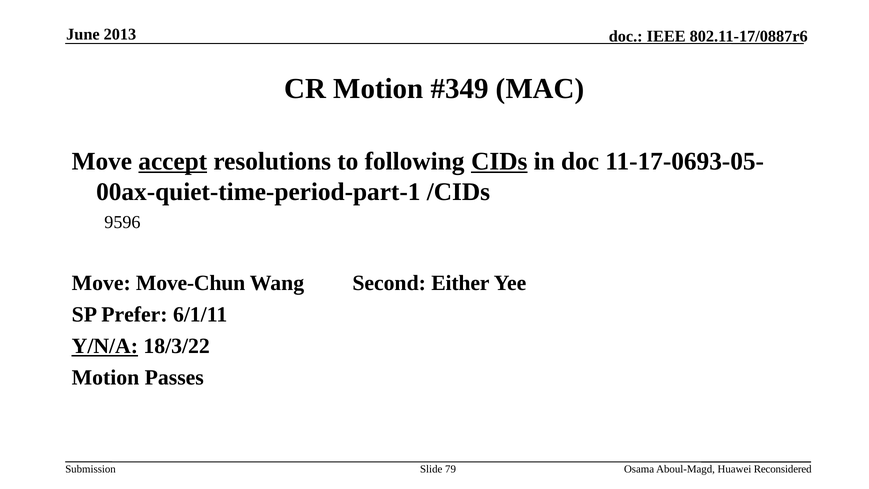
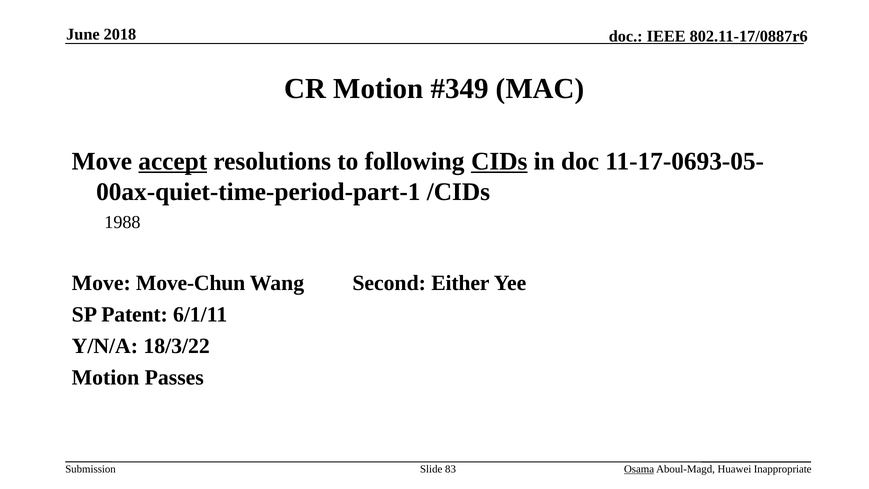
2013: 2013 -> 2018 (120, 35)
9596: 9596 -> 1988 (122, 222)
Prefer: Prefer -> Patent (135, 315)
Y/N/A underline: present -> none (105, 346)
79: 79 -> 83 (451, 469)
Osama underline: none -> present (639, 469)
Reconsidered: Reconsidered -> Inappropriate (783, 469)
